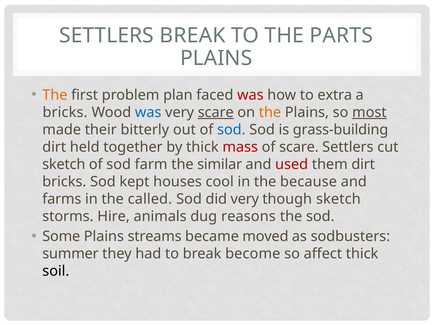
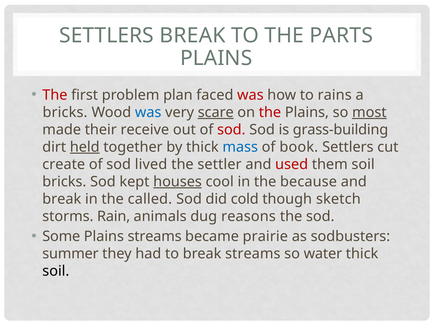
The colour: orange -> red (55, 95)
extra: extra -> rains (335, 95)
the colour: orange -> red (270, 112)
bitterly: bitterly -> receive (145, 130)
sod colour: blue -> red (231, 130)
held underline: none -> present (85, 147)
mass colour: red -> blue (240, 147)
of scare: scare -> book (299, 147)
sketch: sketch -> create (64, 164)
farm: farm -> lived (151, 164)
similar: similar -> settler (220, 164)
them dirt: dirt -> soil (363, 164)
houses underline: none -> present (178, 182)
farms: farms -> break (62, 199)
did very: very -> cold (245, 199)
Hire: Hire -> Rain (114, 217)
moved: moved -> prairie (265, 237)
break become: become -> streams (253, 254)
affect: affect -> water (323, 254)
